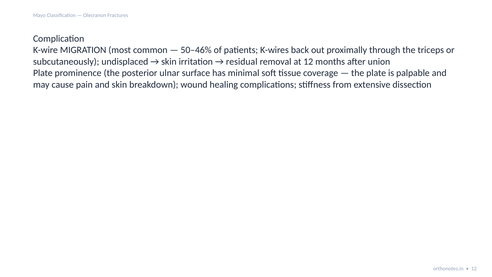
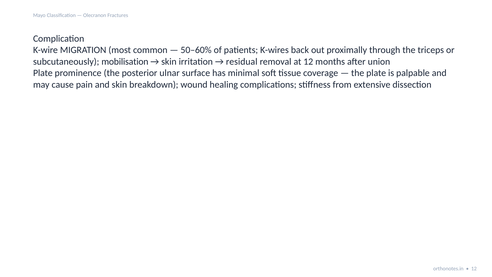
50–46%: 50–46% -> 50–60% (196, 50)
undisplaced: undisplaced -> mobilisation (125, 62)
